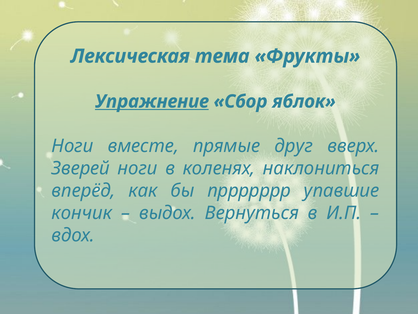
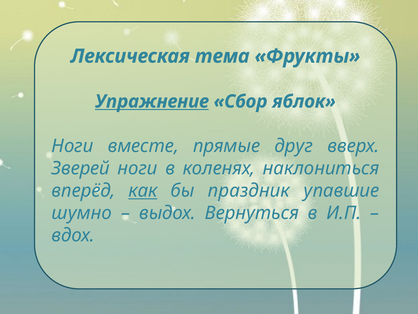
как underline: none -> present (143, 191)
пррррррр: пррррррр -> праздник (249, 191)
кончик: кончик -> шумно (82, 213)
